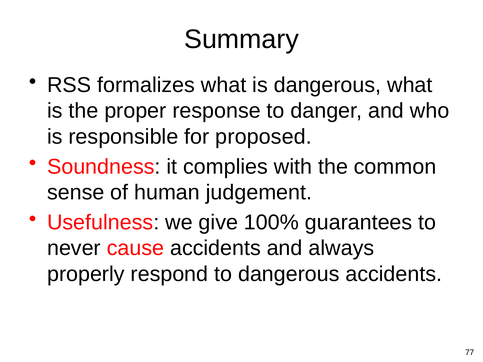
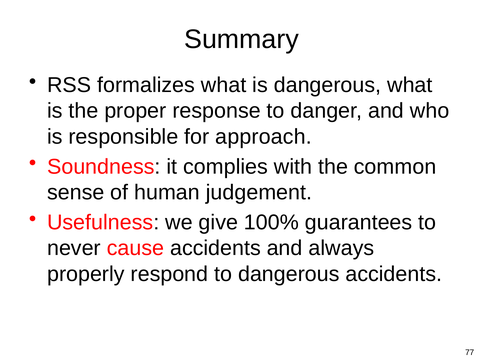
proposed: proposed -> approach (264, 137)
